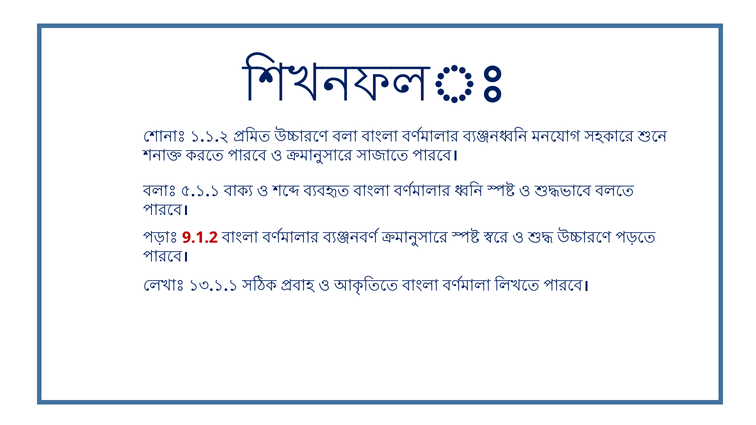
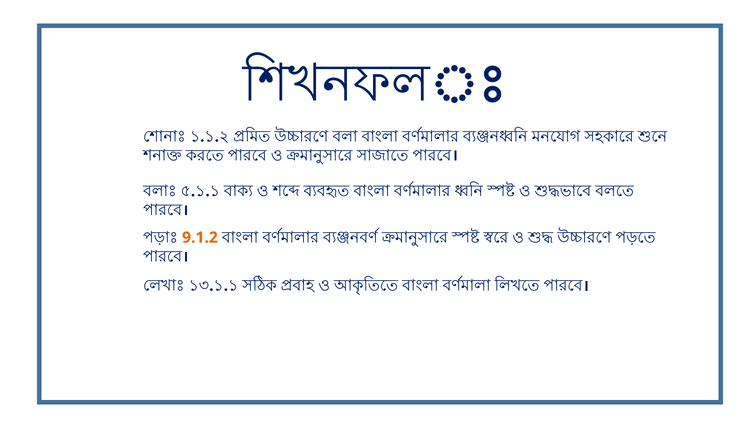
9.1.2 colour: red -> orange (200, 238)
